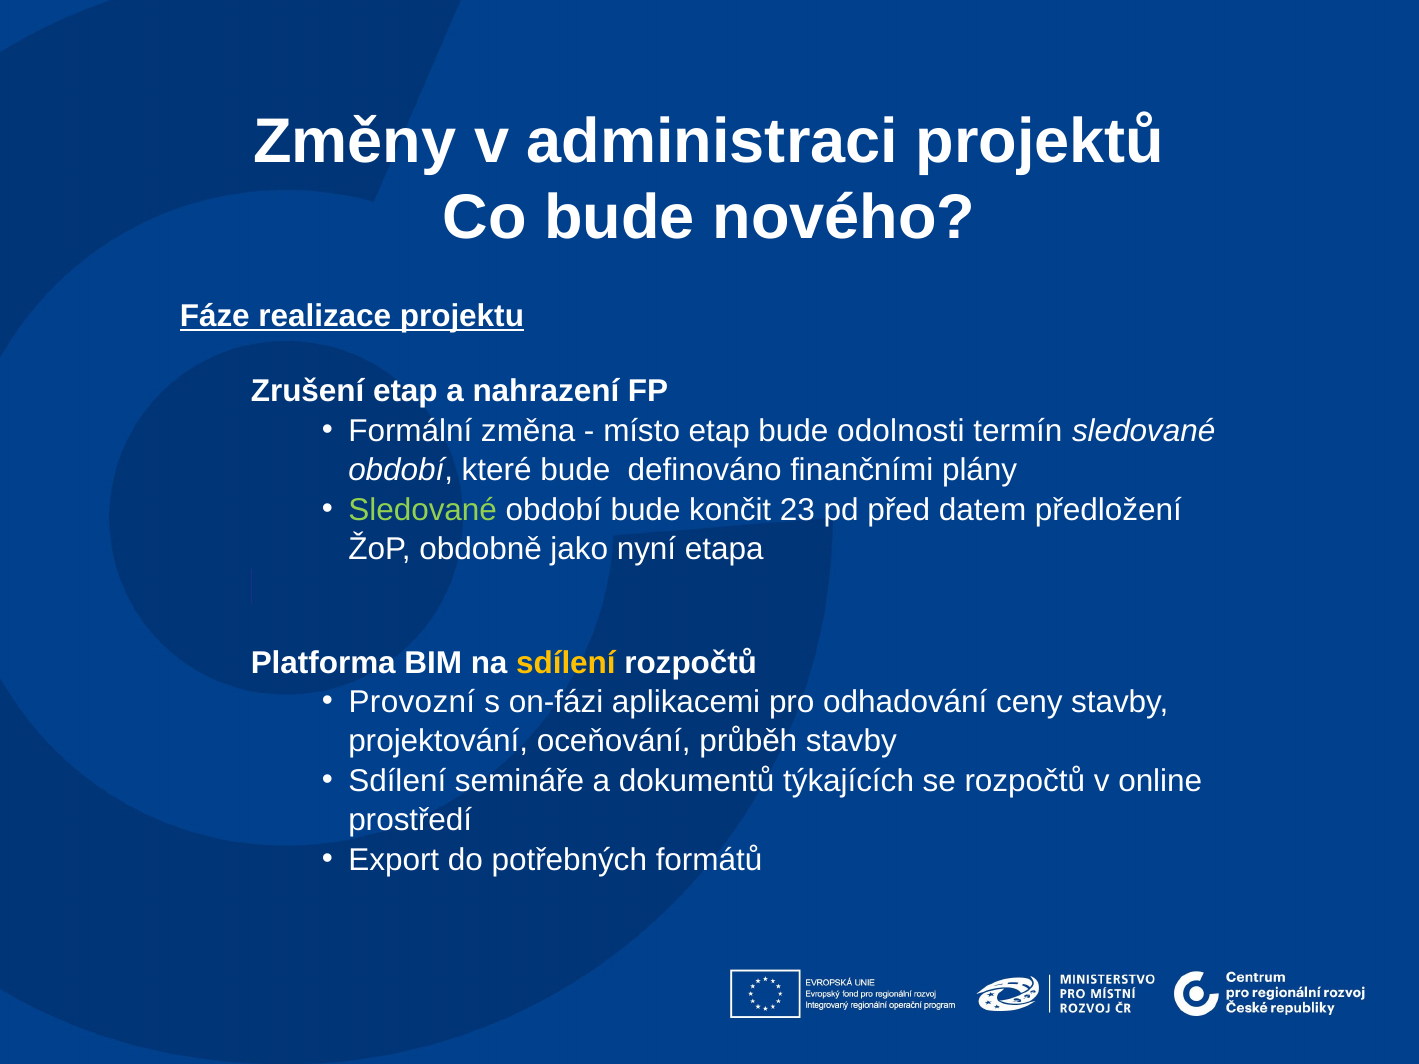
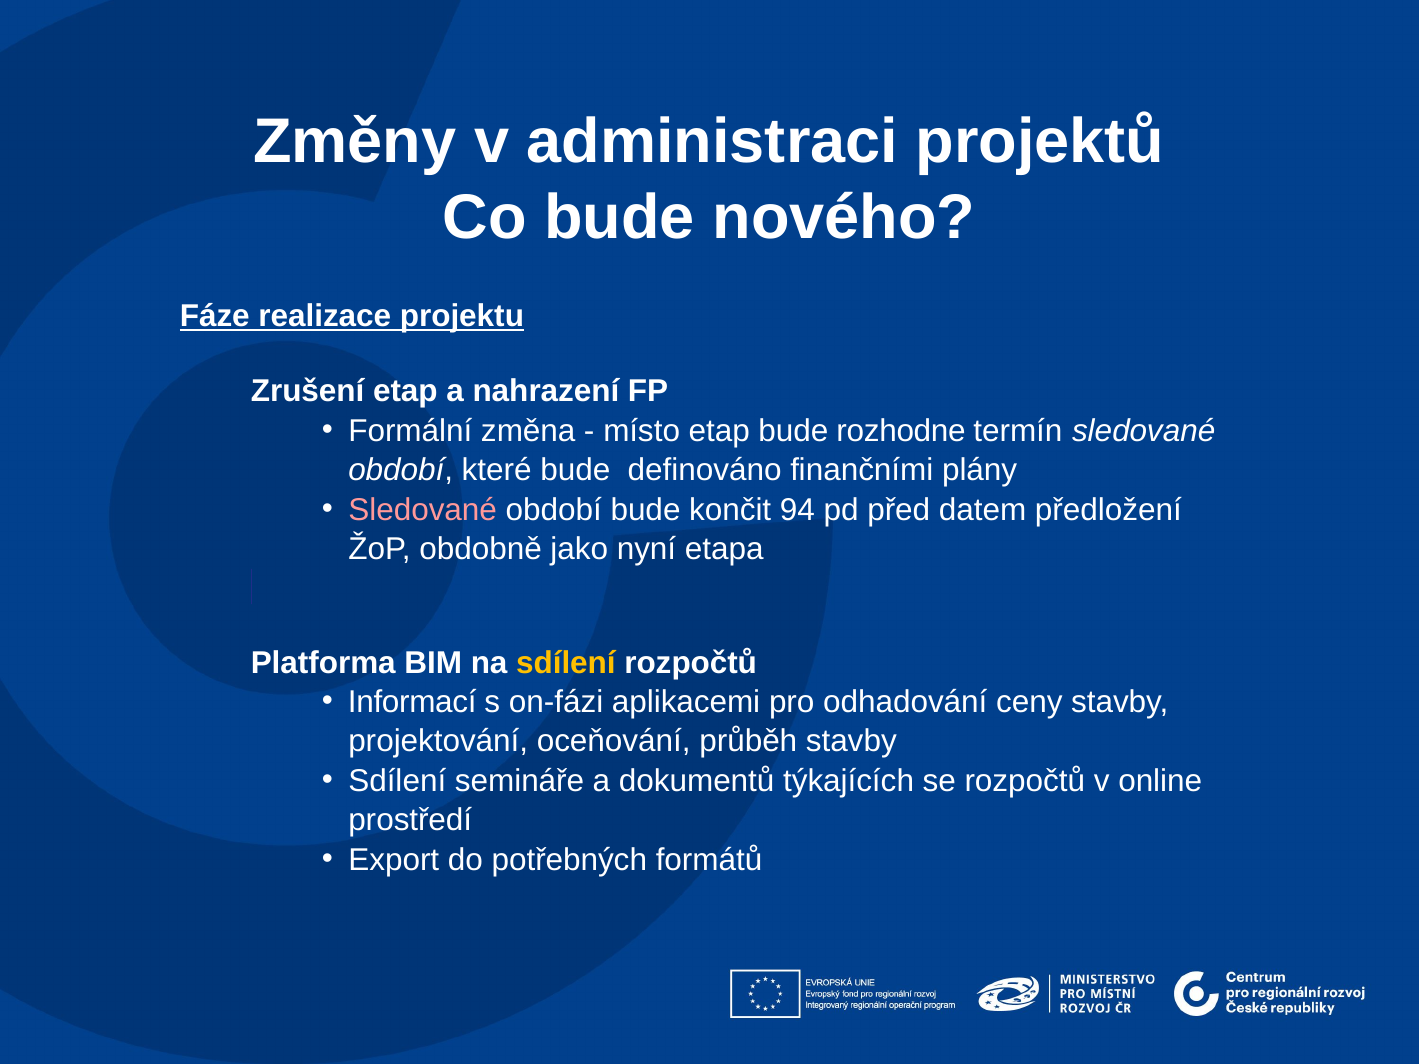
odolnosti: odolnosti -> rozhodne (901, 431)
Sledované colour: light green -> pink (423, 510)
23: 23 -> 94 (797, 510)
Provozní: Provozní -> Informací (412, 702)
